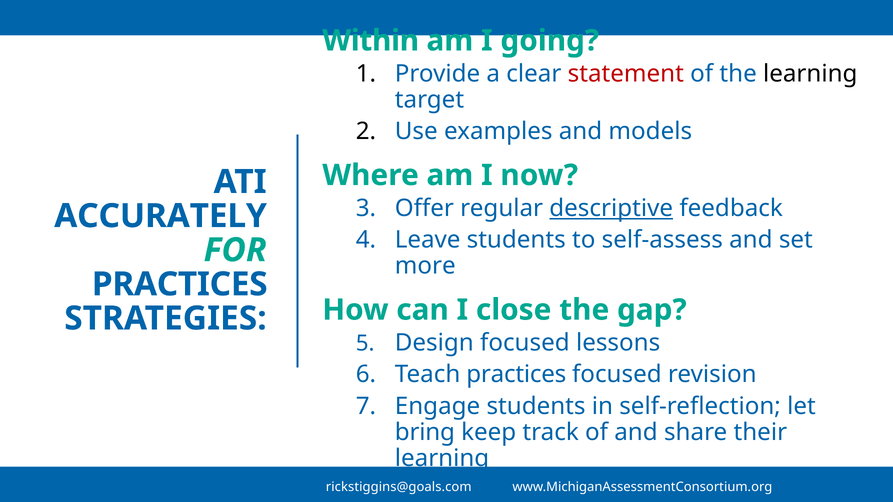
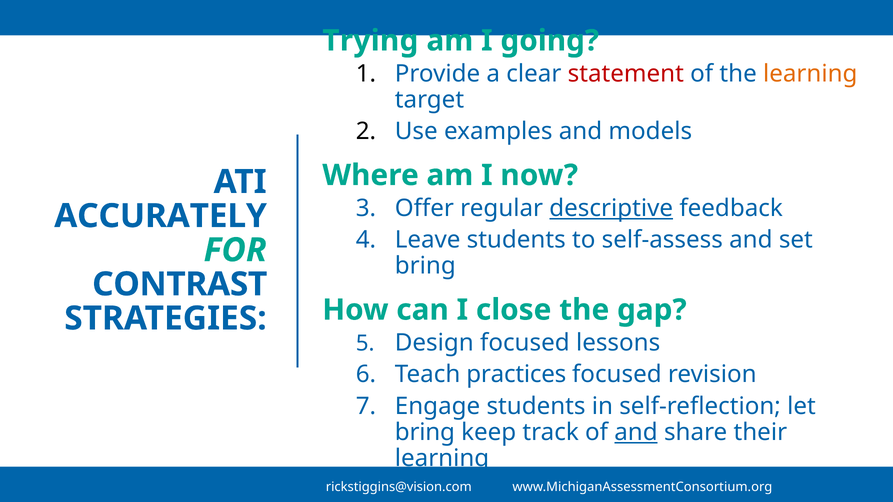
Within: Within -> Trying (370, 41)
learning colour: black -> orange (810, 74)
more: more -> bring (425, 266)
PRACTICES: PRACTICES -> CONTRAST (180, 284)
and underline: none -> present (636, 432)
rickstiggins@goals.com: rickstiggins@goals.com -> rickstiggins@vision.com (399, 487)
